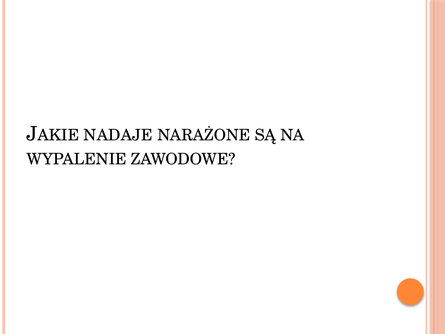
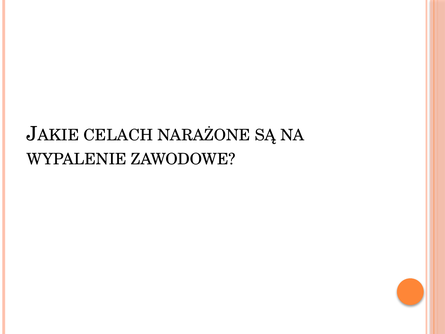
NADAJE: NADAJE -> CELACH (118, 135)
